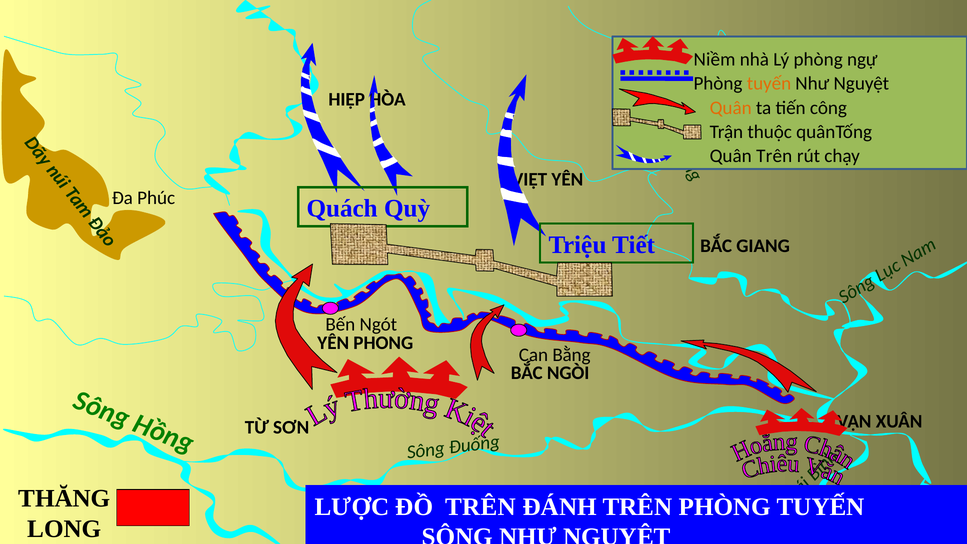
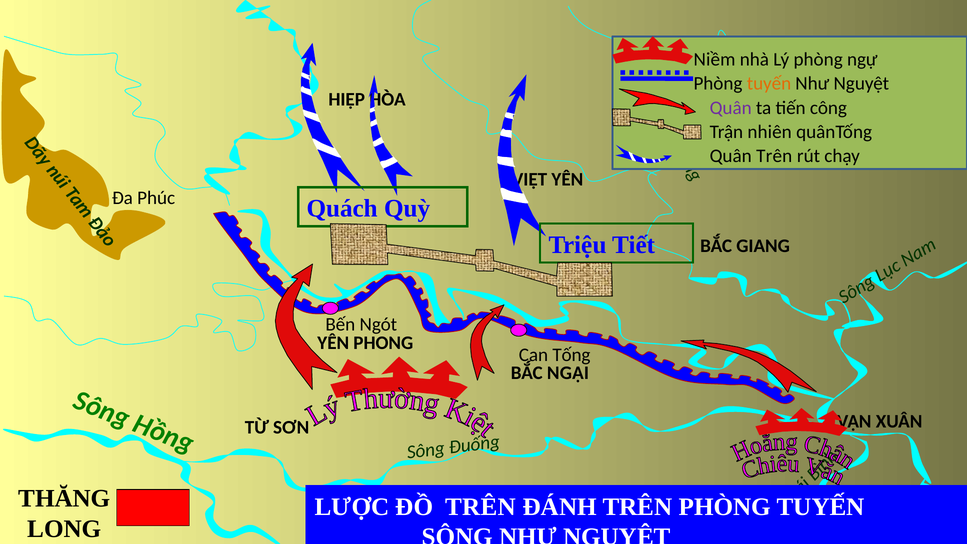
Quân colour: orange -> purple (731, 108)
thuộc: thuộc -> nhiên (770, 132)
Bằng: Bằng -> Tống (571, 355)
NGÒI: NGÒI -> NGẠI (568, 373)
